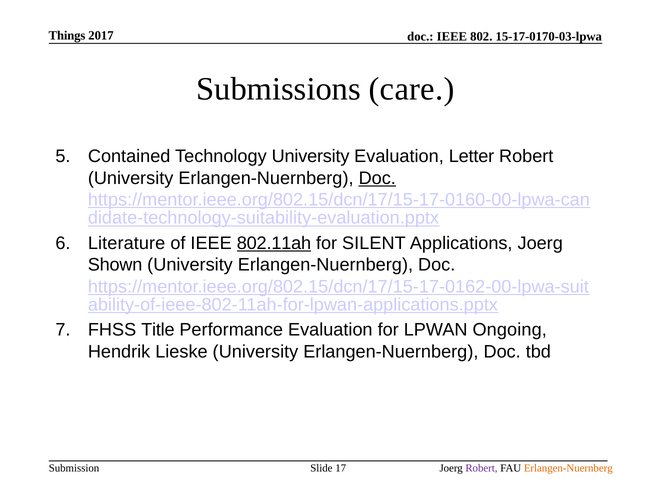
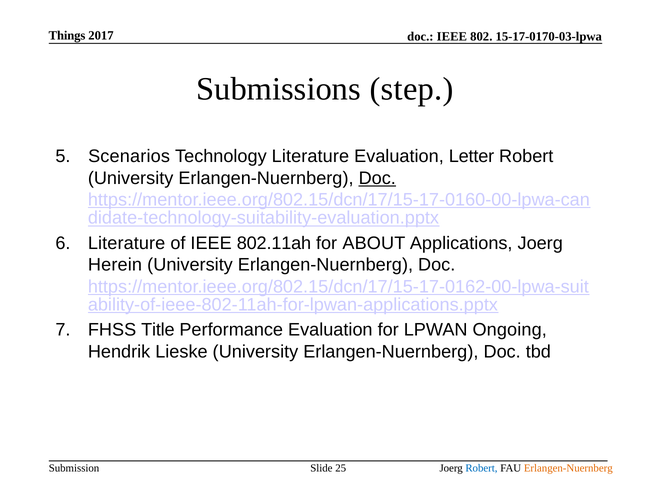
care: care -> step (412, 89)
Contained: Contained -> Scenarios (129, 156)
Technology University: University -> Literature (310, 156)
802.11ah underline: present -> none (274, 243)
SILENT: SILENT -> ABOUT (374, 243)
Shown: Shown -> Herein (115, 265)
17: 17 -> 25 (341, 468)
Robert colour: purple -> blue (481, 468)
